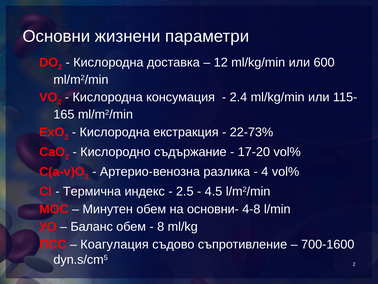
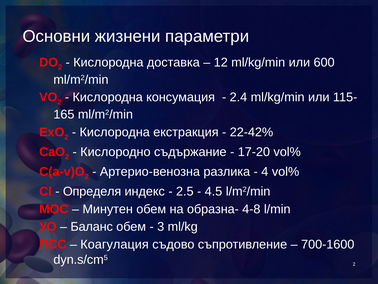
22-73%: 22-73% -> 22-42% (251, 132)
Термична: Термична -> Определя (92, 191)
основни-: основни- -> образна- (213, 209)
8: 8 -> 3 (161, 226)
